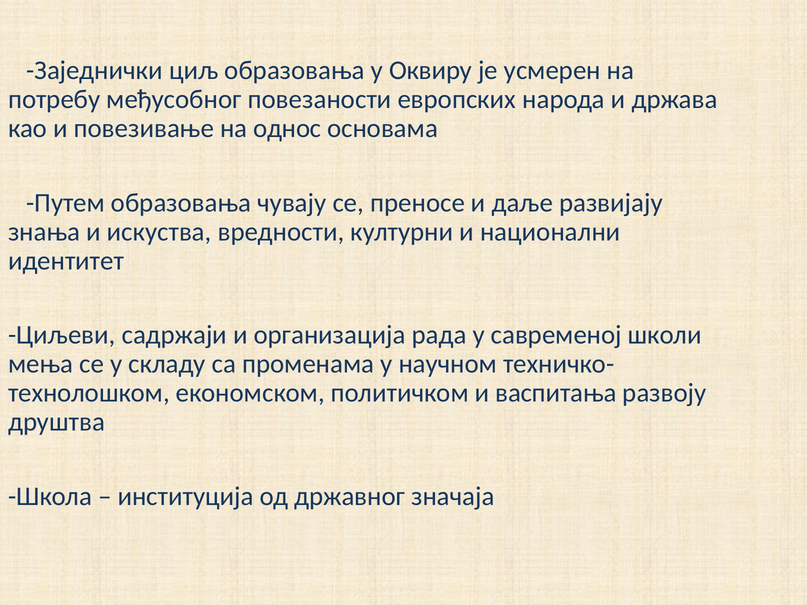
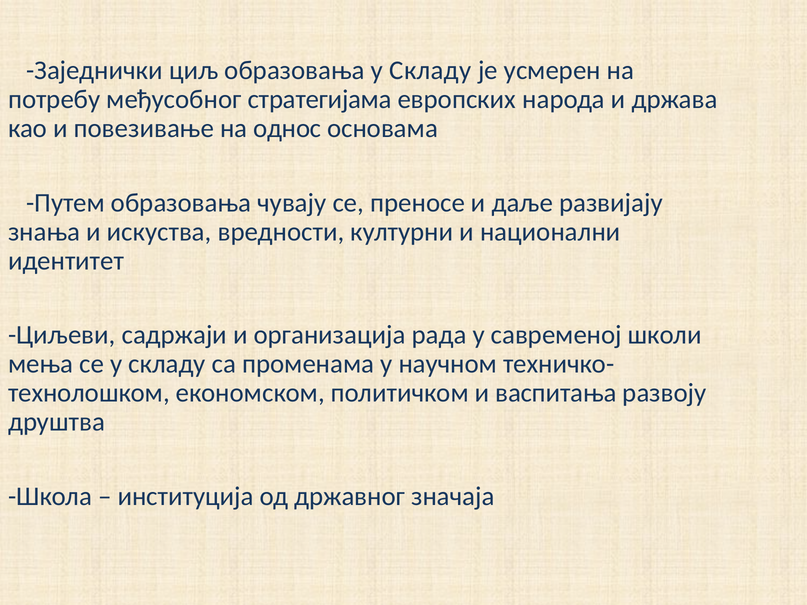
образовања у Оквиру: Оквиру -> Складу (430, 71)
повезаности: повезаности -> стратегијама (320, 100)
